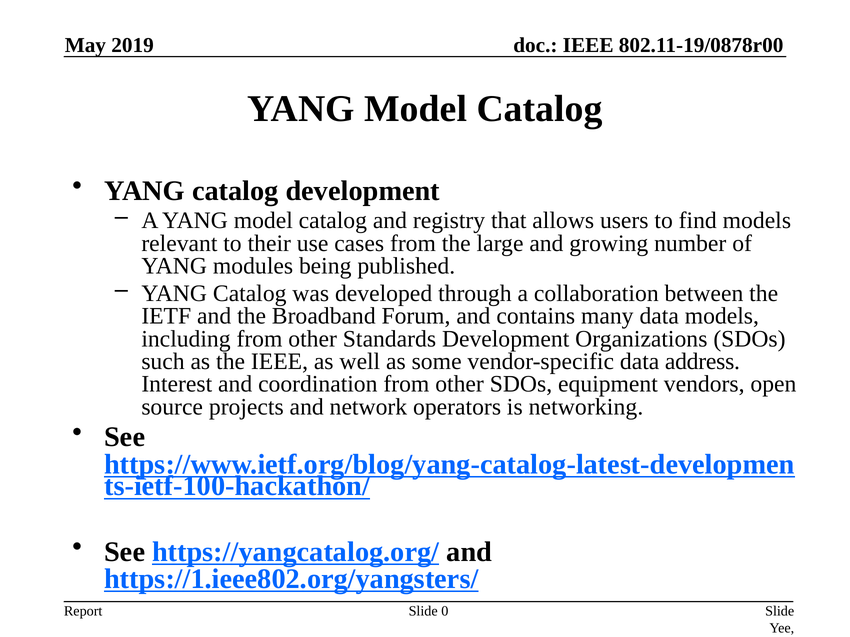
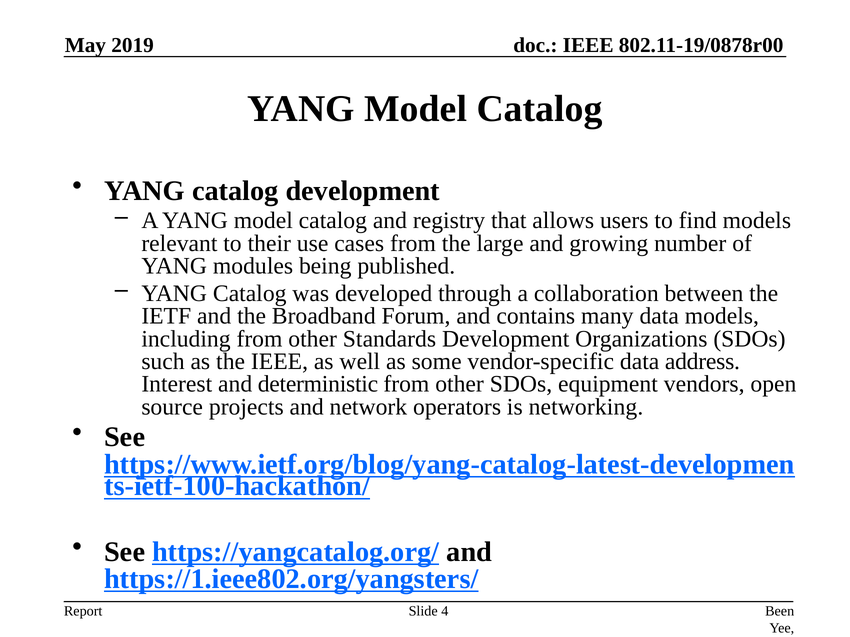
coordination: coordination -> deterministic (318, 384)
0: 0 -> 4 (445, 611)
Slide: Slide -> Been (780, 611)
